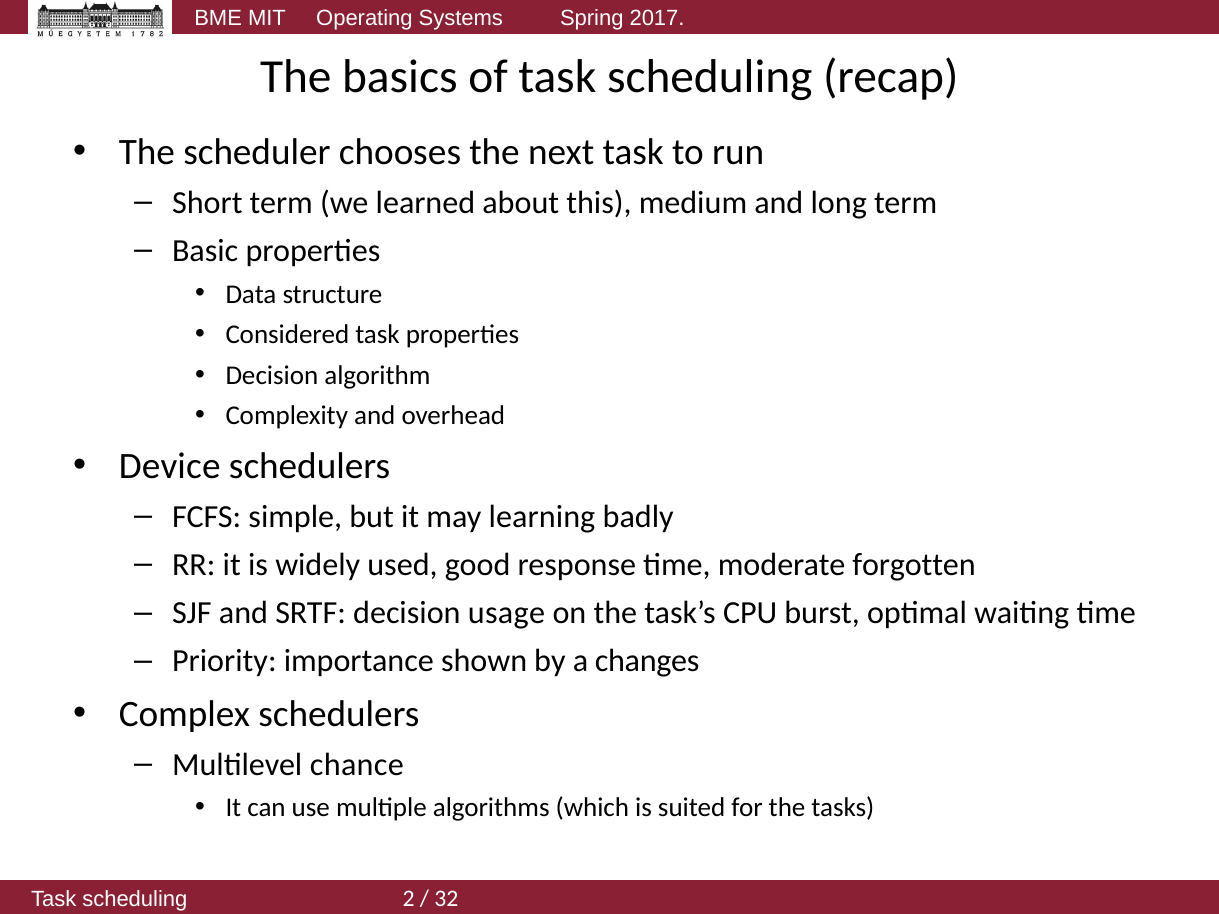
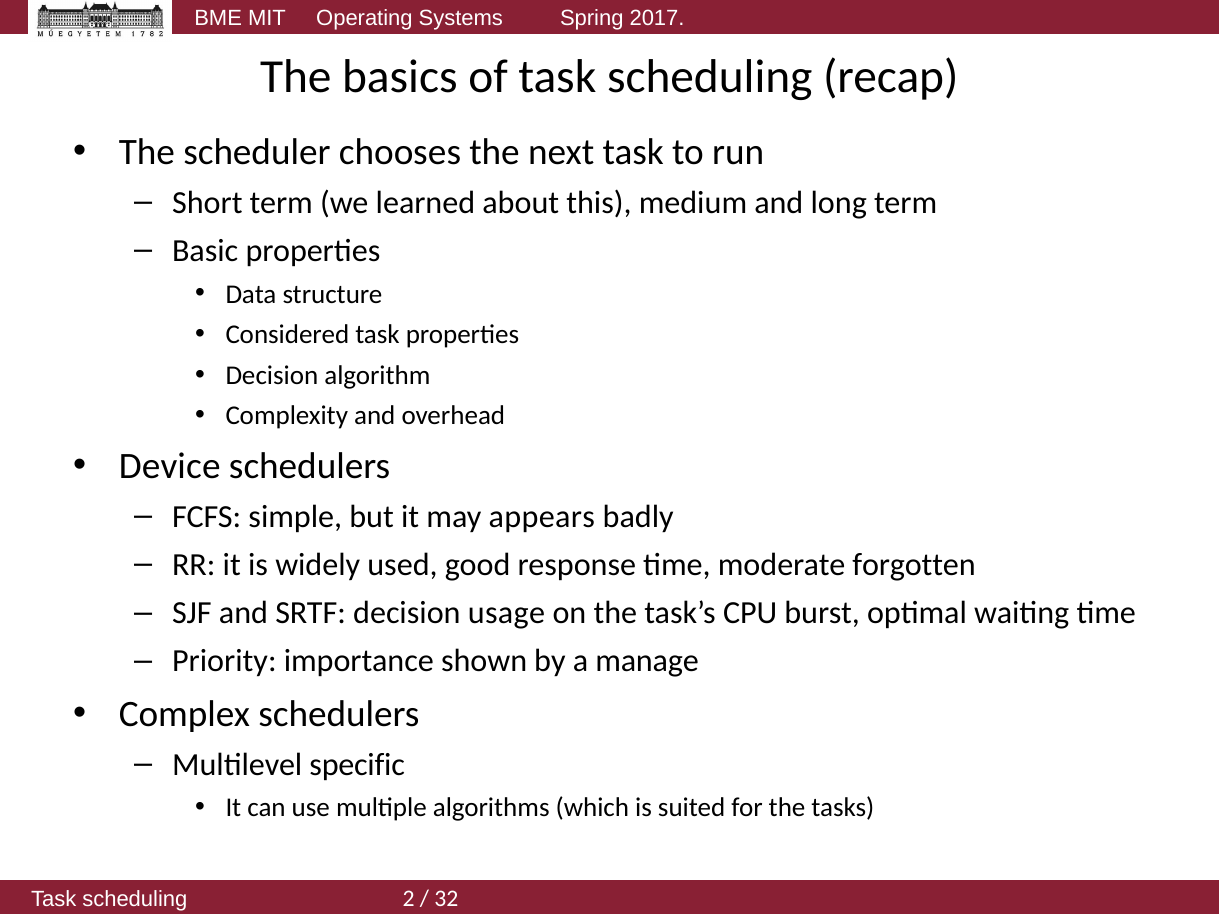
learning: learning -> appears (542, 517)
changes: changes -> manage (647, 661)
chance: chance -> specific (357, 765)
